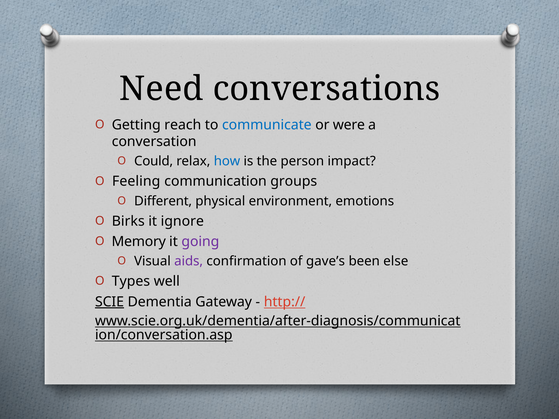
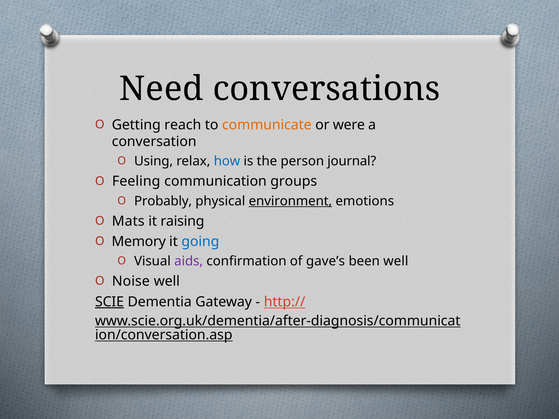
communicate colour: blue -> orange (267, 125)
Could: Could -> Using (154, 161)
impact: impact -> journal (352, 161)
Different: Different -> Probably (163, 201)
environment underline: none -> present (290, 201)
Birks: Birks -> Mats (128, 221)
ignore: ignore -> raising (182, 221)
going colour: purple -> blue (200, 242)
been else: else -> well (396, 261)
Types: Types -> Noise (131, 281)
